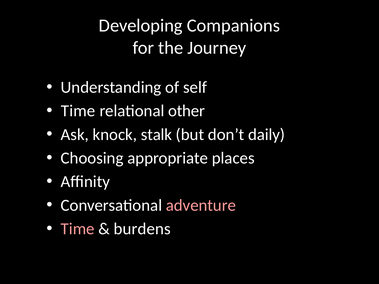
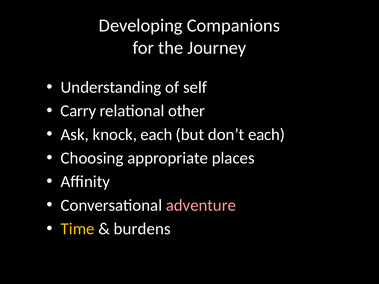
Time: Time -> Carry (78, 111)
knock stalk: stalk -> each (156, 135)
don’t daily: daily -> each (267, 135)
Time colour: pink -> yellow (78, 229)
